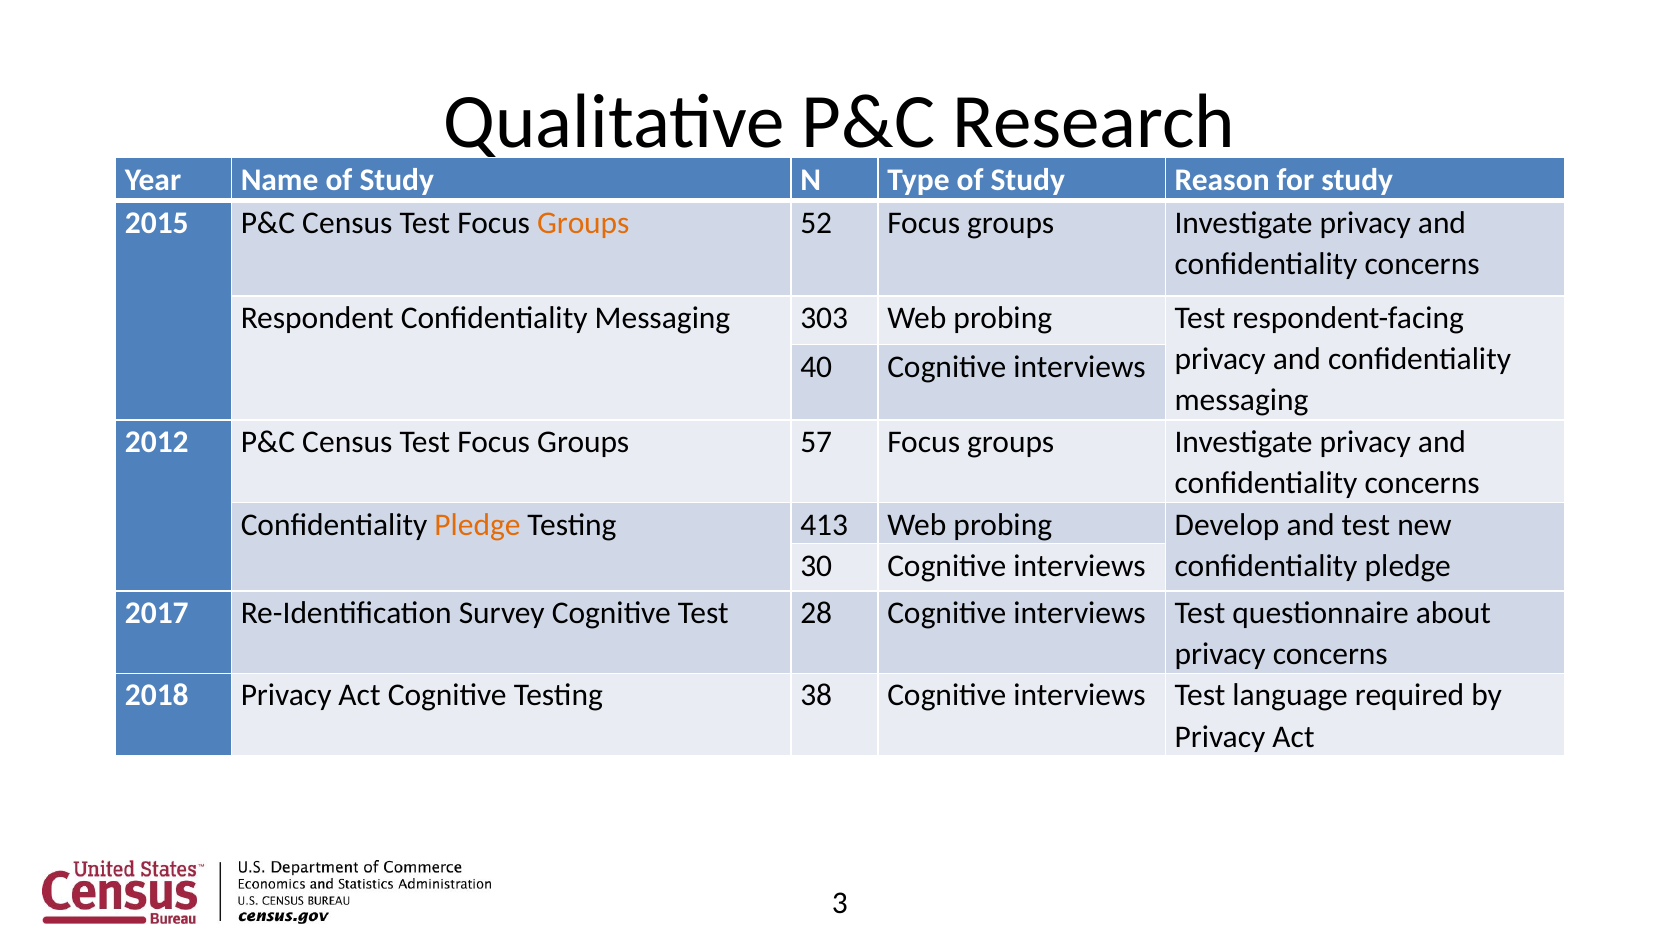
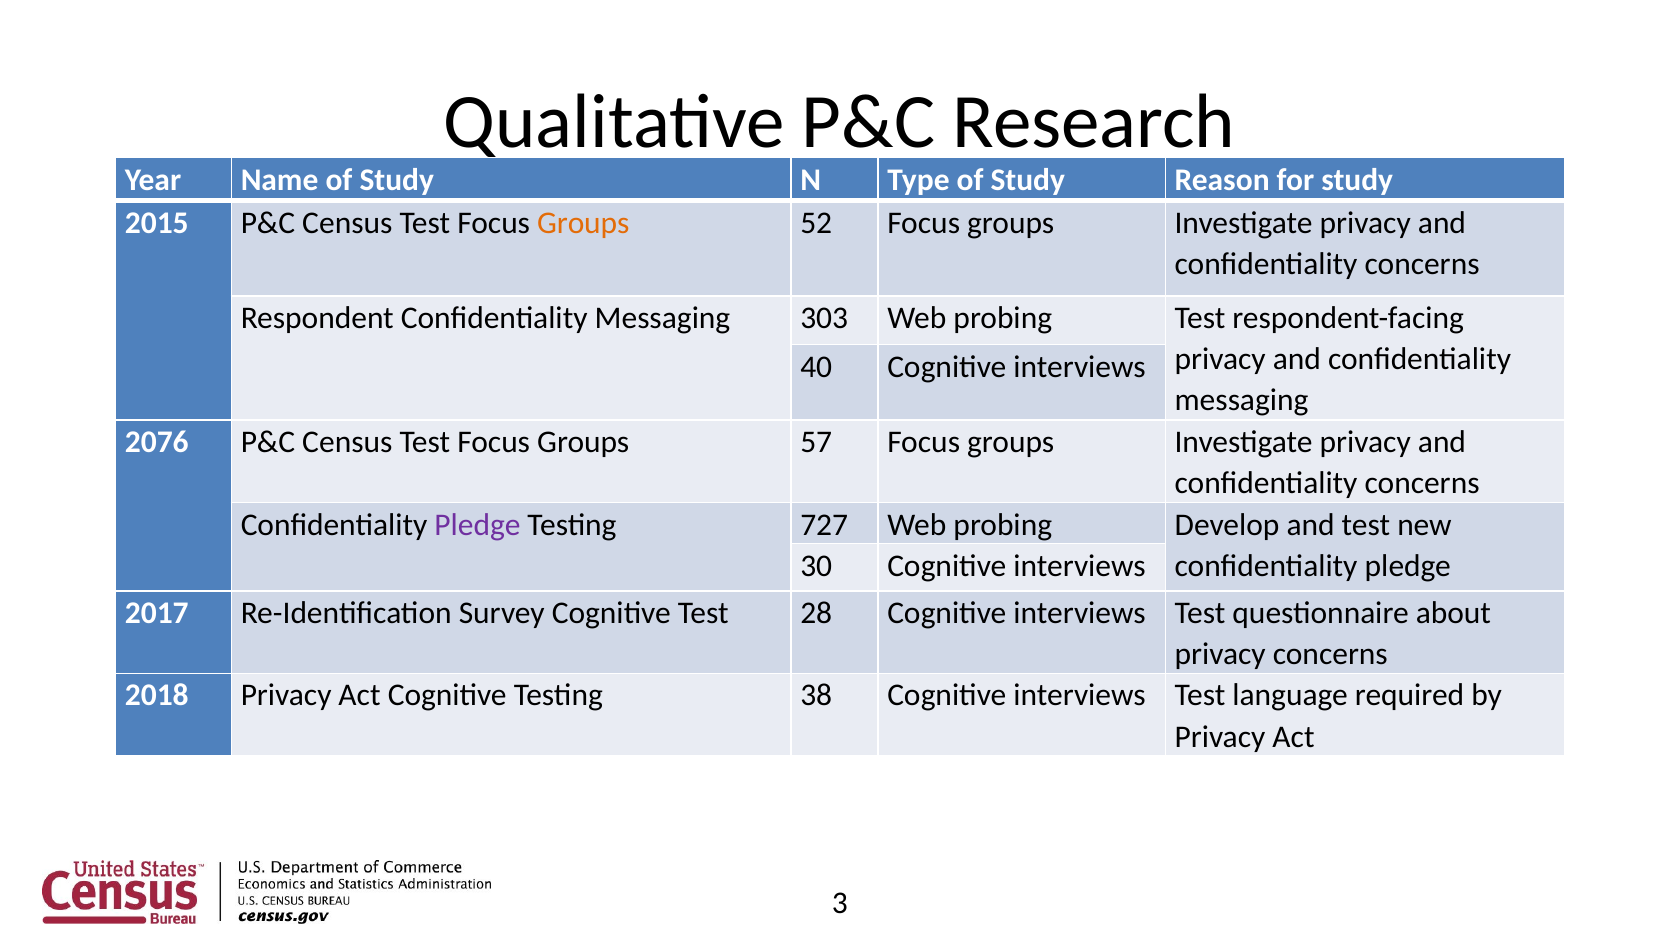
2012: 2012 -> 2076 (157, 442)
Pledge colour: orange -> purple (477, 525)
413: 413 -> 727 (824, 525)
